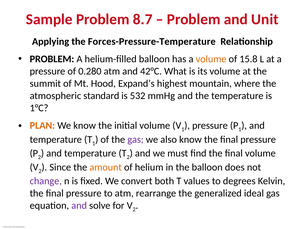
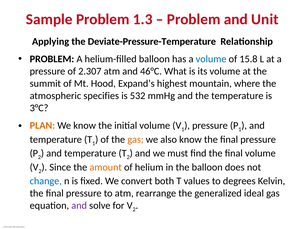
8.7: 8.7 -> 1.3 (143, 19)
Forces-Pressure-Temperature: Forces-Pressure-Temperature -> Deviate-Pressure-Temperature (152, 41)
volume colour: orange -> blue (211, 59)
0.280: 0.280 -> 2.307 (90, 71)
42°C: 42°C -> 46°C (151, 71)
standard: standard -> specifies (101, 96)
1°C: 1°C -> 3°C (39, 108)
gas colour: purple -> orange (135, 139)
change colour: purple -> blue (46, 181)
